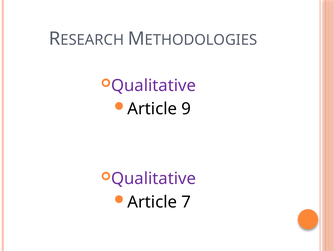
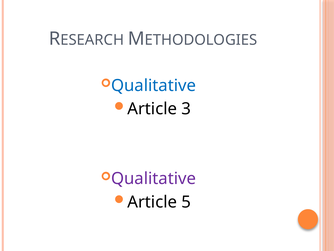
Qualitative colour: purple -> blue (154, 85)
9: 9 -> 3 (186, 109)
7: 7 -> 5 (186, 202)
